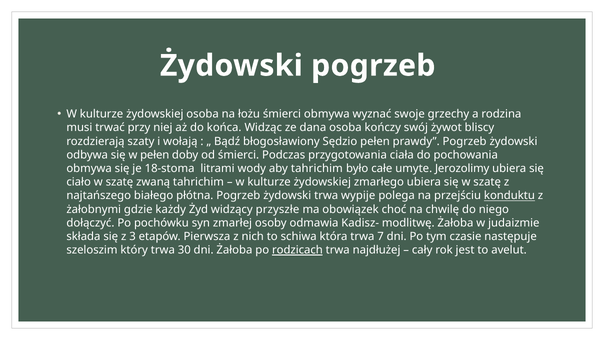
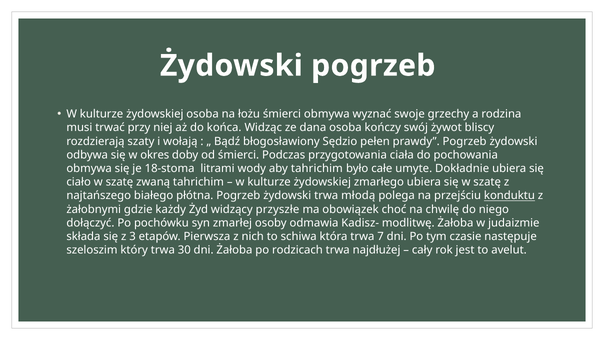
w pełen: pełen -> okres (155, 155)
Jerozolimy: Jerozolimy -> Dokładnie (462, 168)
wypije: wypije -> młodą (358, 196)
rodzicach underline: present -> none (297, 250)
